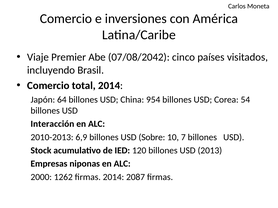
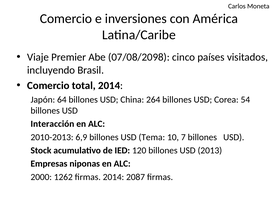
07/08/2042: 07/08/2042 -> 07/08/2098 (139, 57)
954: 954 -> 264 (153, 100)
Sobre: Sobre -> Tema (152, 138)
